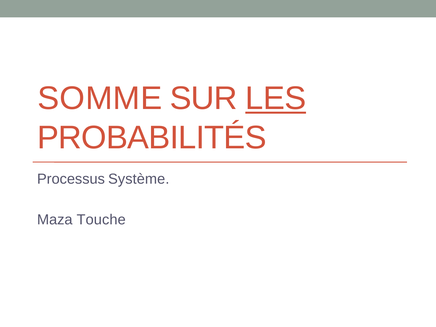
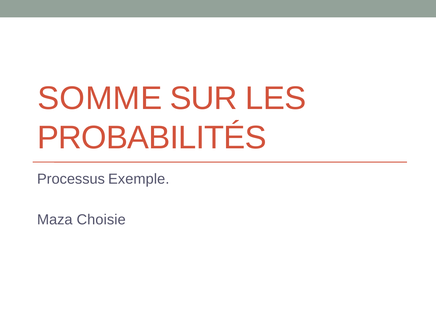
LES underline: present -> none (276, 99)
Système: Système -> Exemple (139, 179)
Touche: Touche -> Choisie (101, 220)
